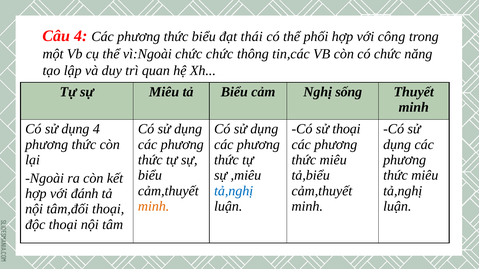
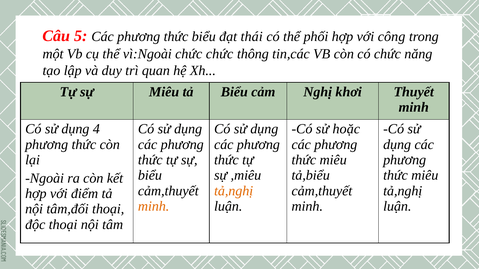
Câu 4: 4 -> 5 (81, 36)
sống: sống -> khơi (349, 92)
sử thoại: thoại -> hoặc (346, 129)
tả,nghị colour: blue -> orange (234, 191)
đánh: đánh -> điểm (85, 194)
